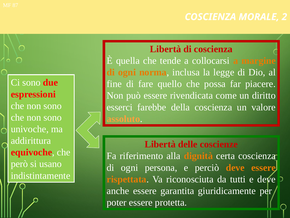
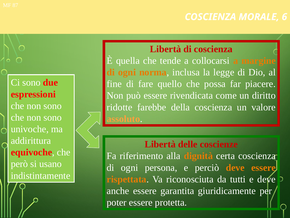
2: 2 -> 6 (284, 17)
esserci: esserci -> ridotte (120, 107)
